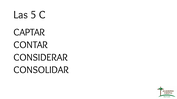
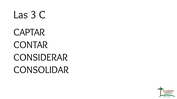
5: 5 -> 3 (33, 15)
